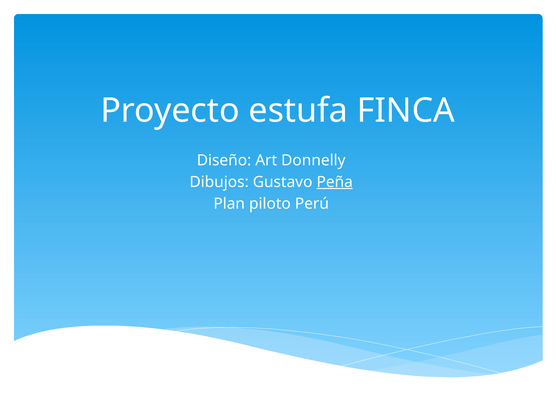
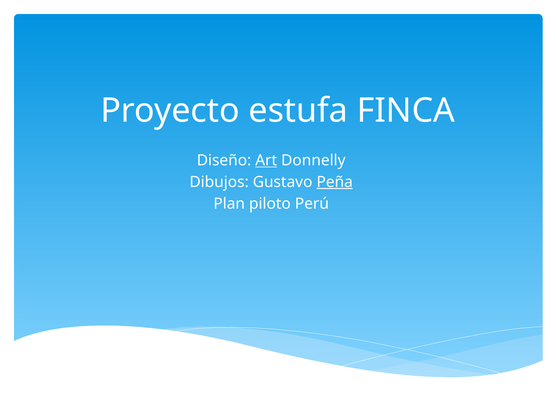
Art underline: none -> present (266, 160)
